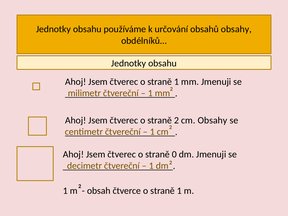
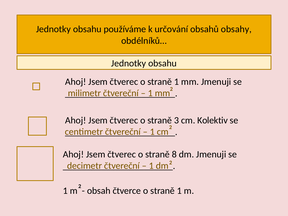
straně 2: 2 -> 3 (177, 120)
cm Obsahy: Obsahy -> Kolektiv (213, 120)
0: 0 -> 8 (174, 154)
